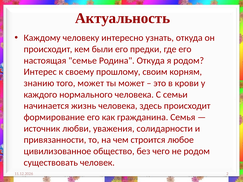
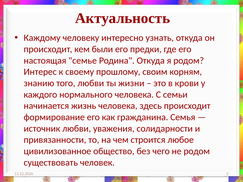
того может: может -> любви (91, 83)
ты может: может -> жизни (131, 83)
